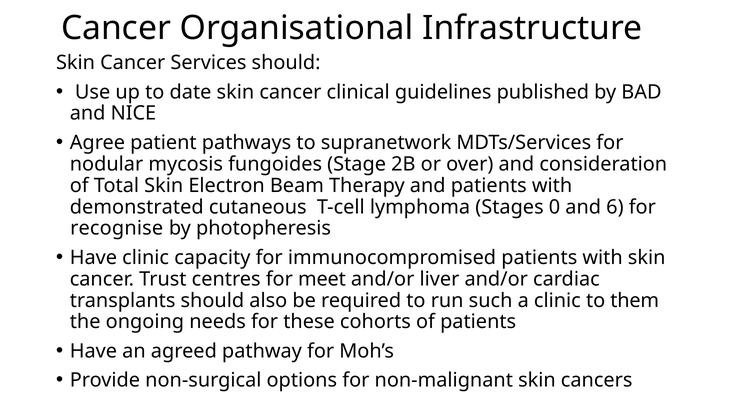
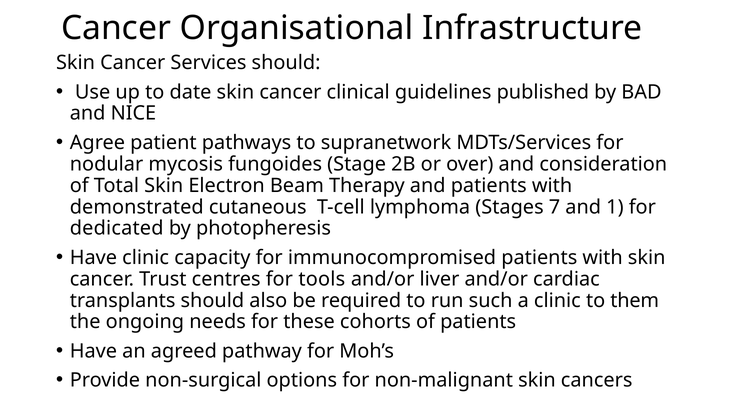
0: 0 -> 7 (555, 207)
6: 6 -> 1 (615, 207)
recognise: recognise -> dedicated (117, 229)
meet: meet -> tools (322, 279)
